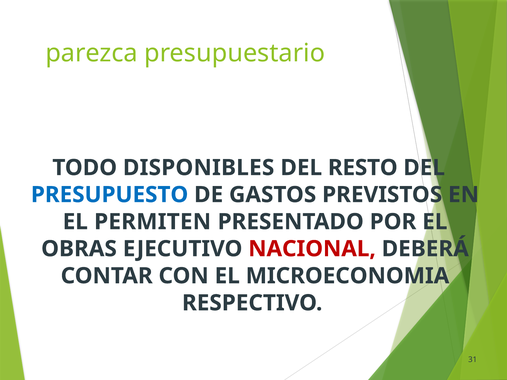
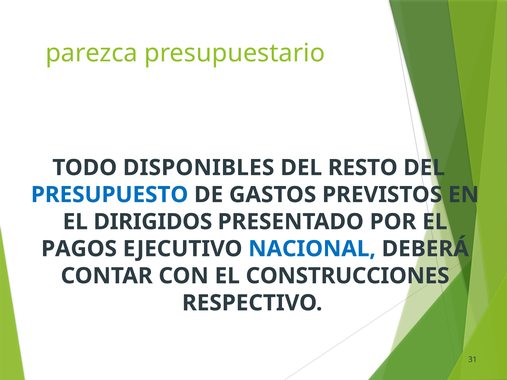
PERMITEN: PERMITEN -> DIRIGIDOS (153, 222)
OBRAS: OBRAS -> PAGOS (79, 249)
NACIONAL colour: red -> blue (312, 249)
MICROECONOMIA: MICROECONOMIA -> CONSTRUCCIONES (348, 276)
